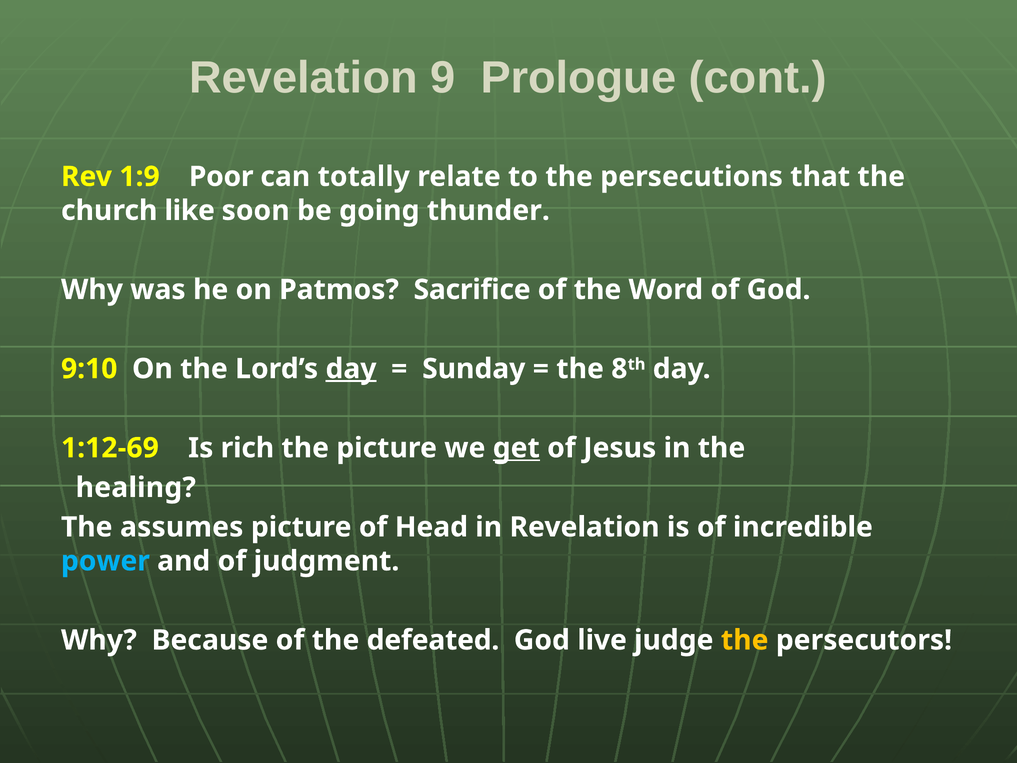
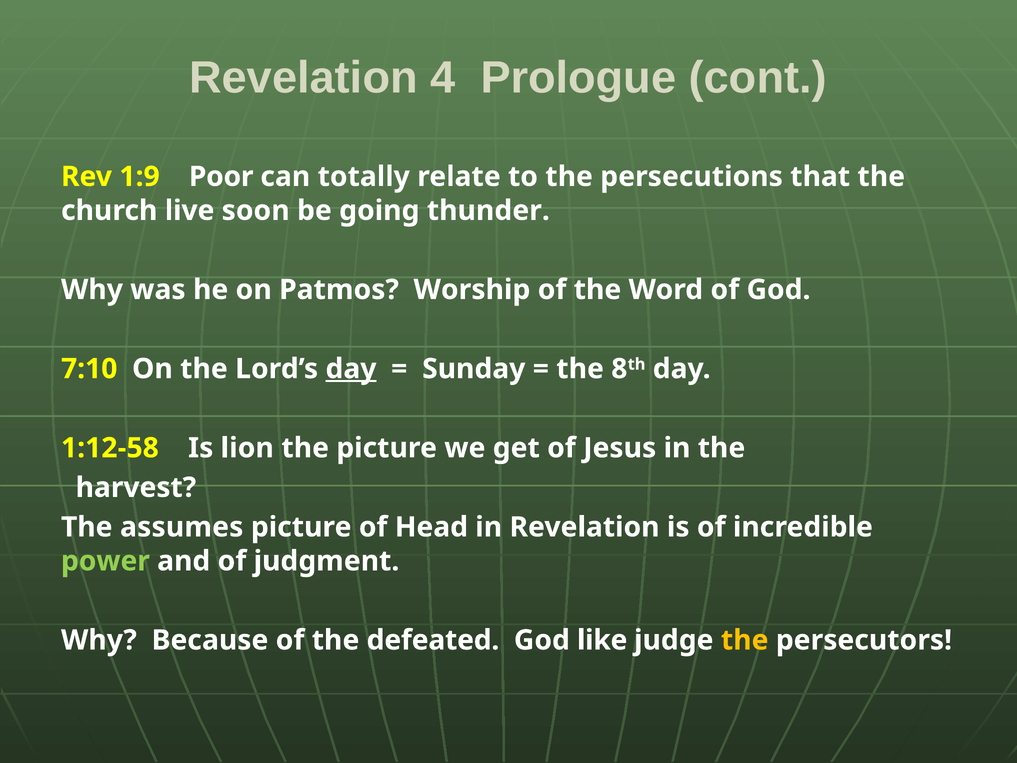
9: 9 -> 4 (443, 78)
like: like -> live (190, 210)
Sacrifice: Sacrifice -> Worship (472, 290)
9:10: 9:10 -> 7:10 (89, 369)
1:12-69: 1:12-69 -> 1:12-58 (110, 448)
rich: rich -> lion (247, 448)
get underline: present -> none (516, 448)
healing: healing -> harvest (136, 487)
power colour: light blue -> light green (105, 561)
live: live -> like (602, 640)
